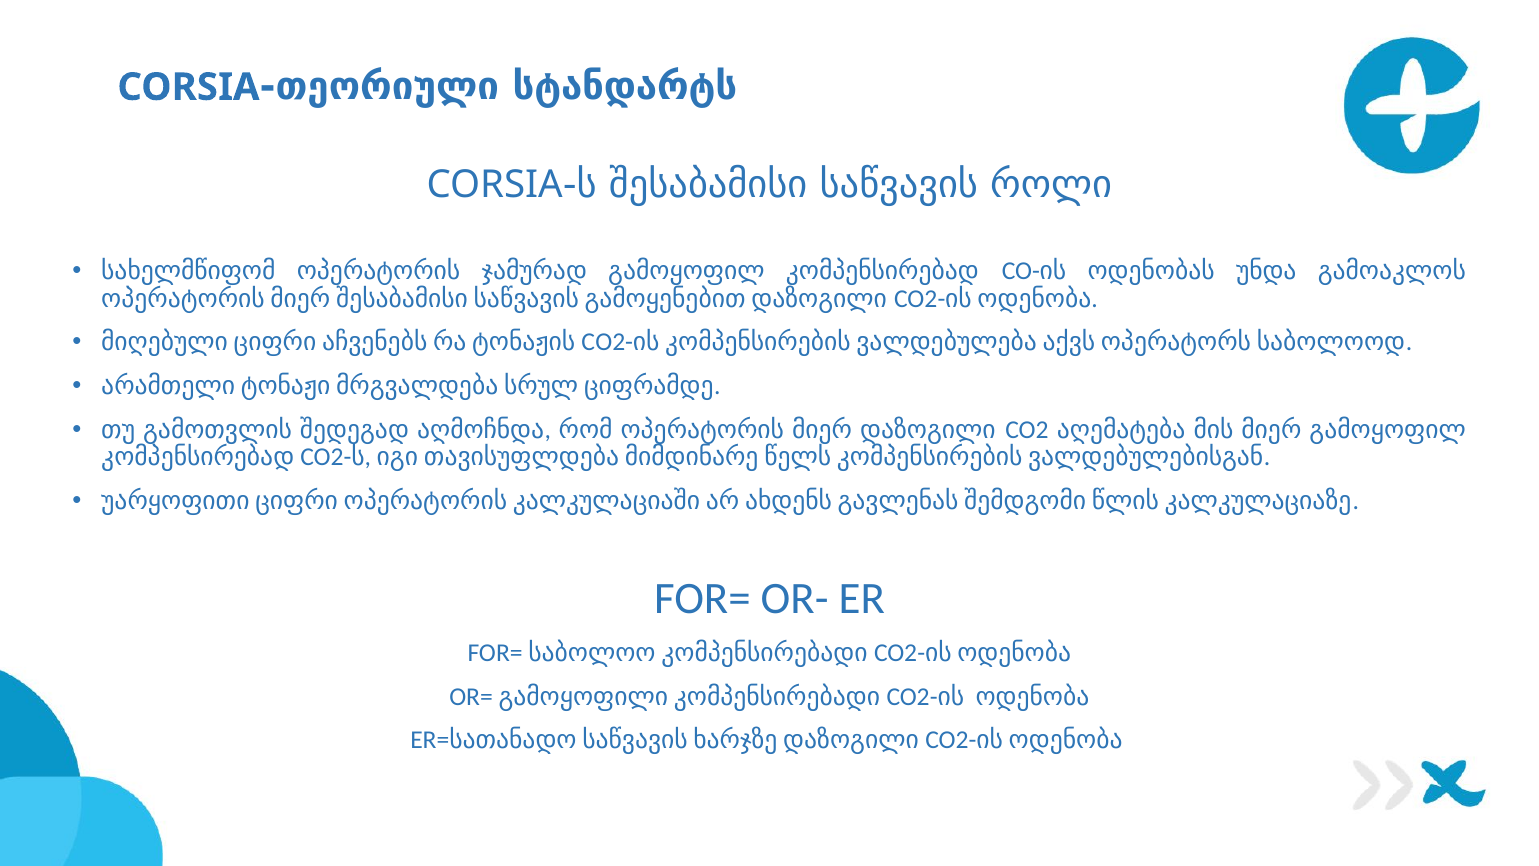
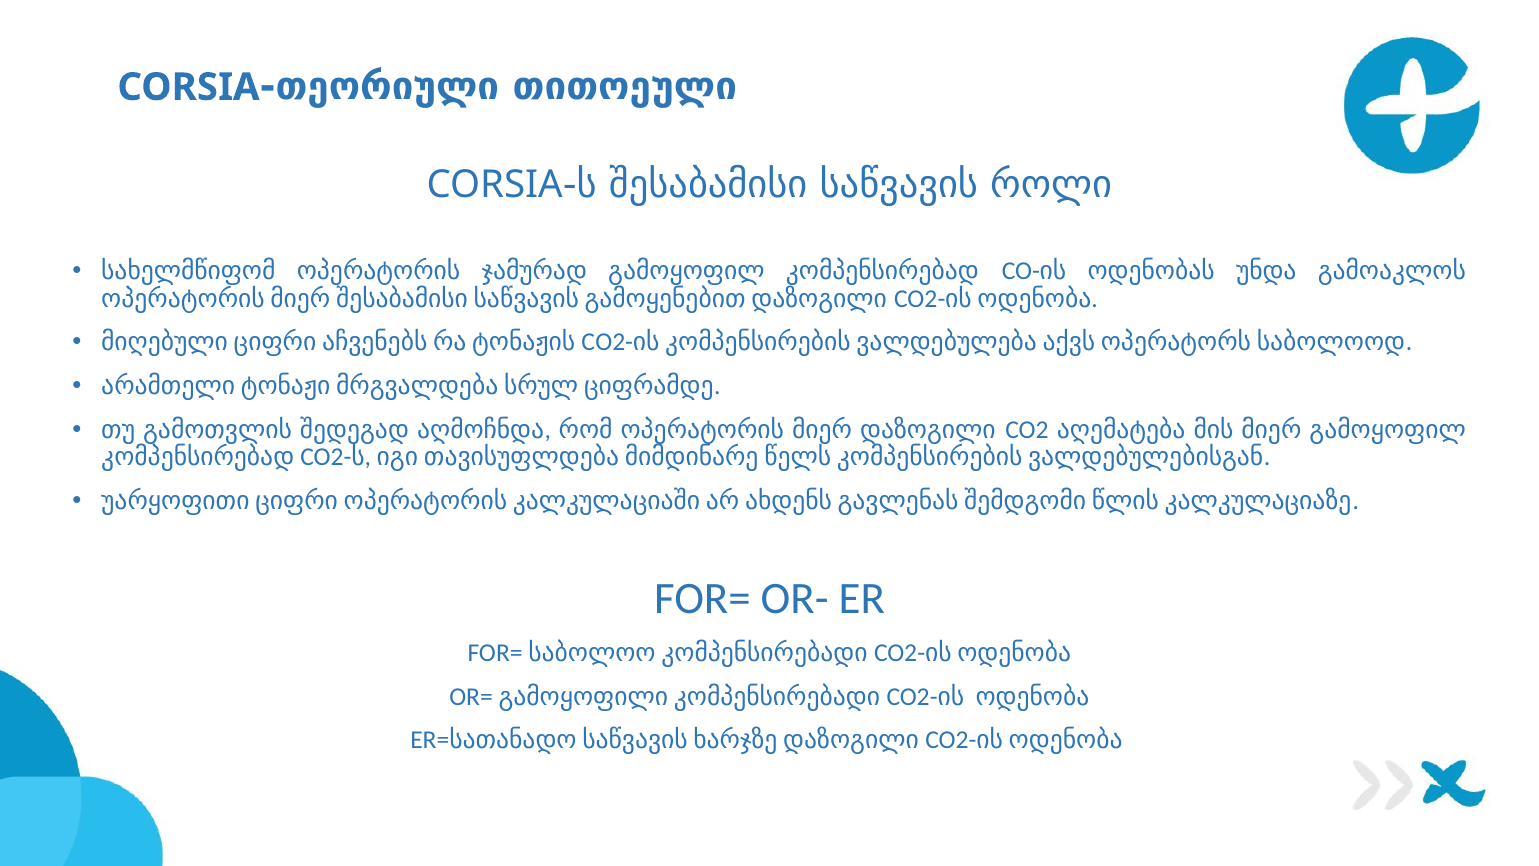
სტანდარტს: სტანდარტს -> თითოეული (625, 87)
